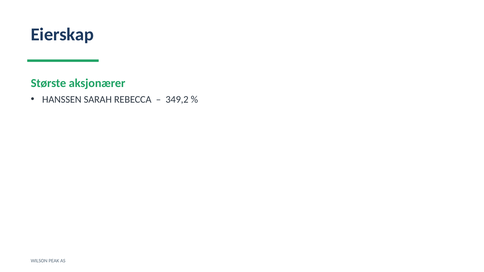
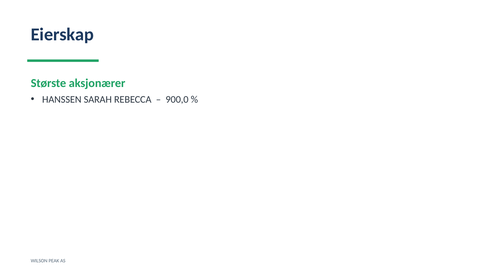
349,2: 349,2 -> 900,0 (177, 100)
